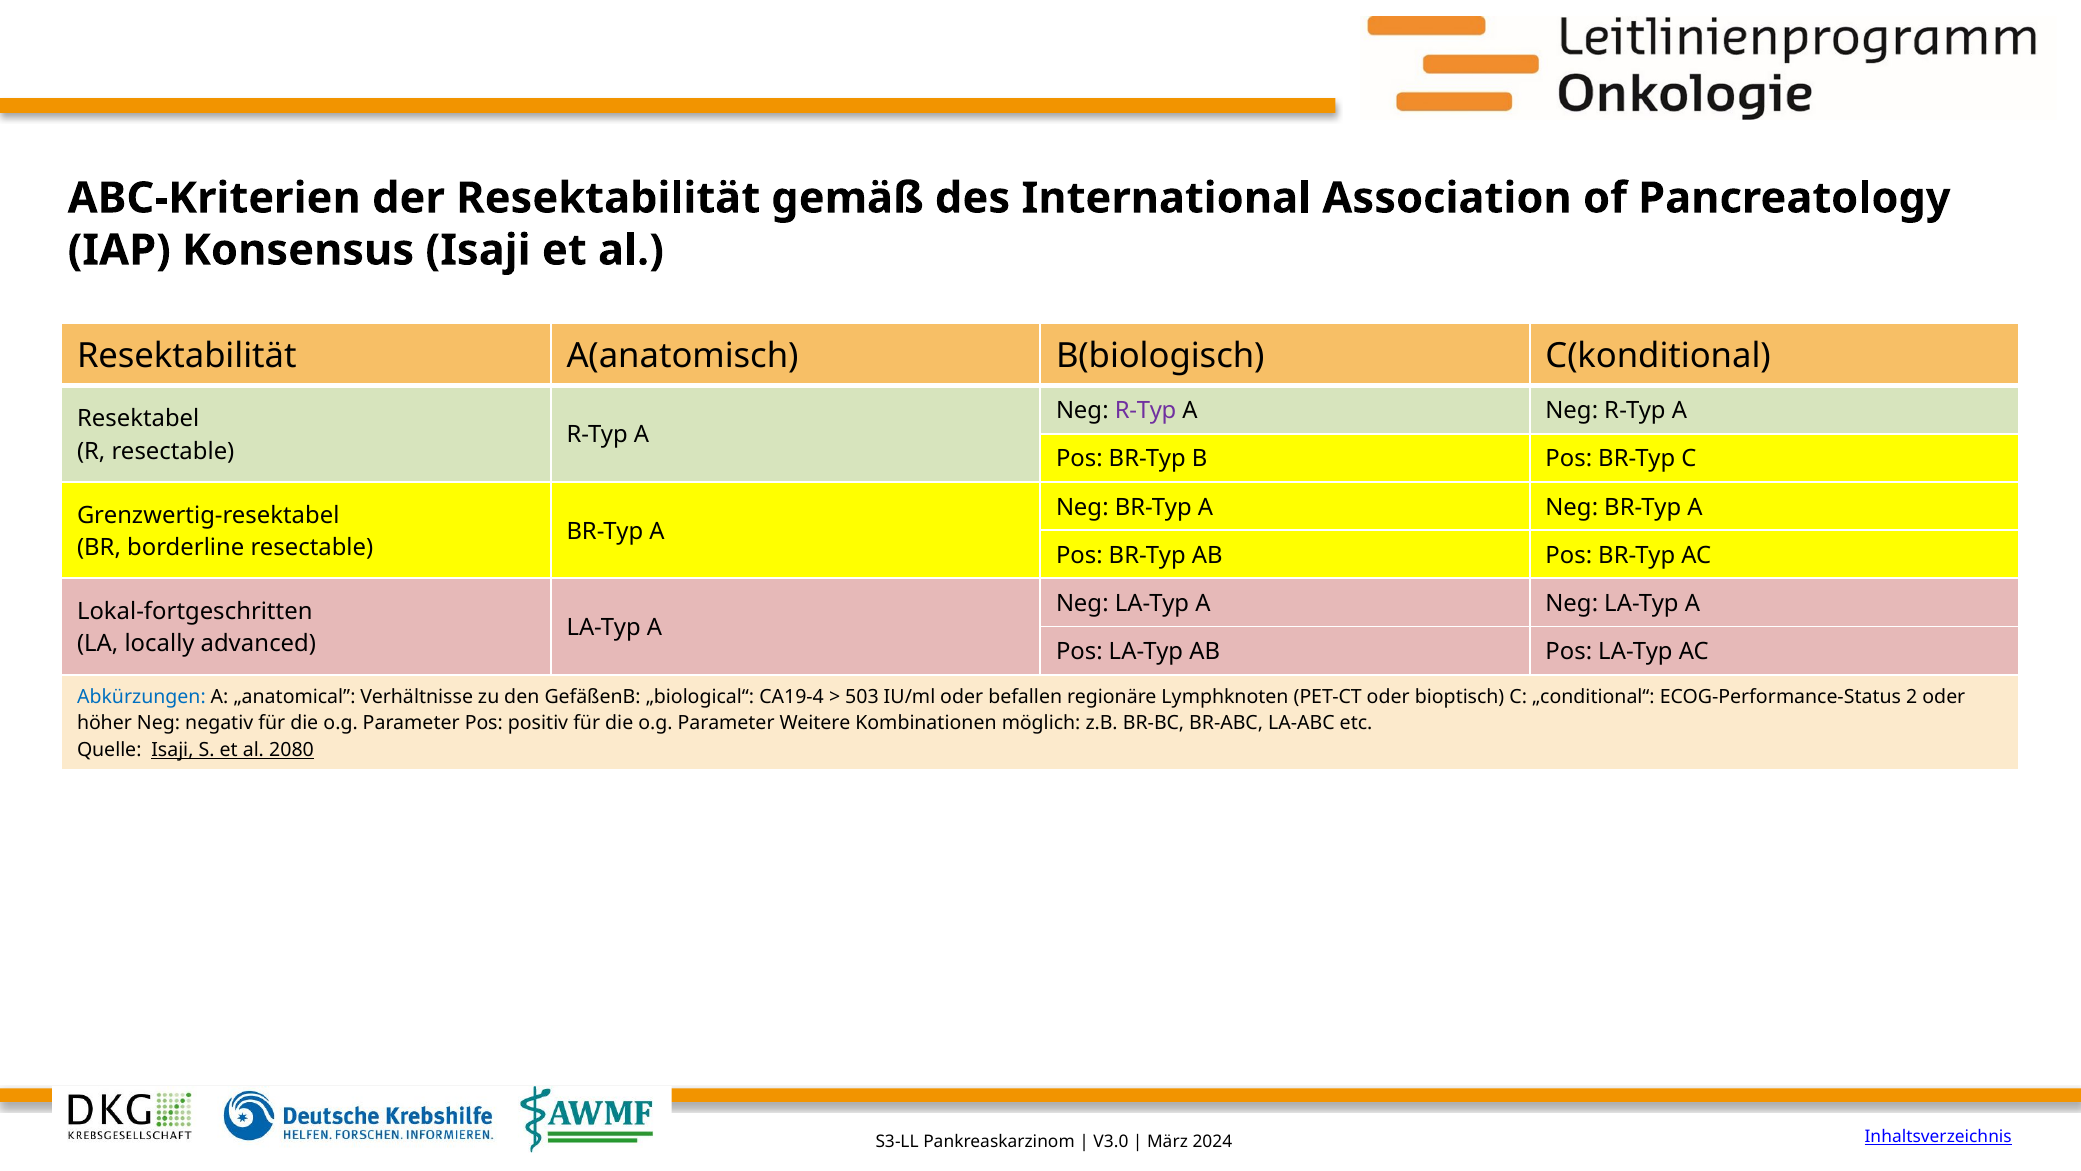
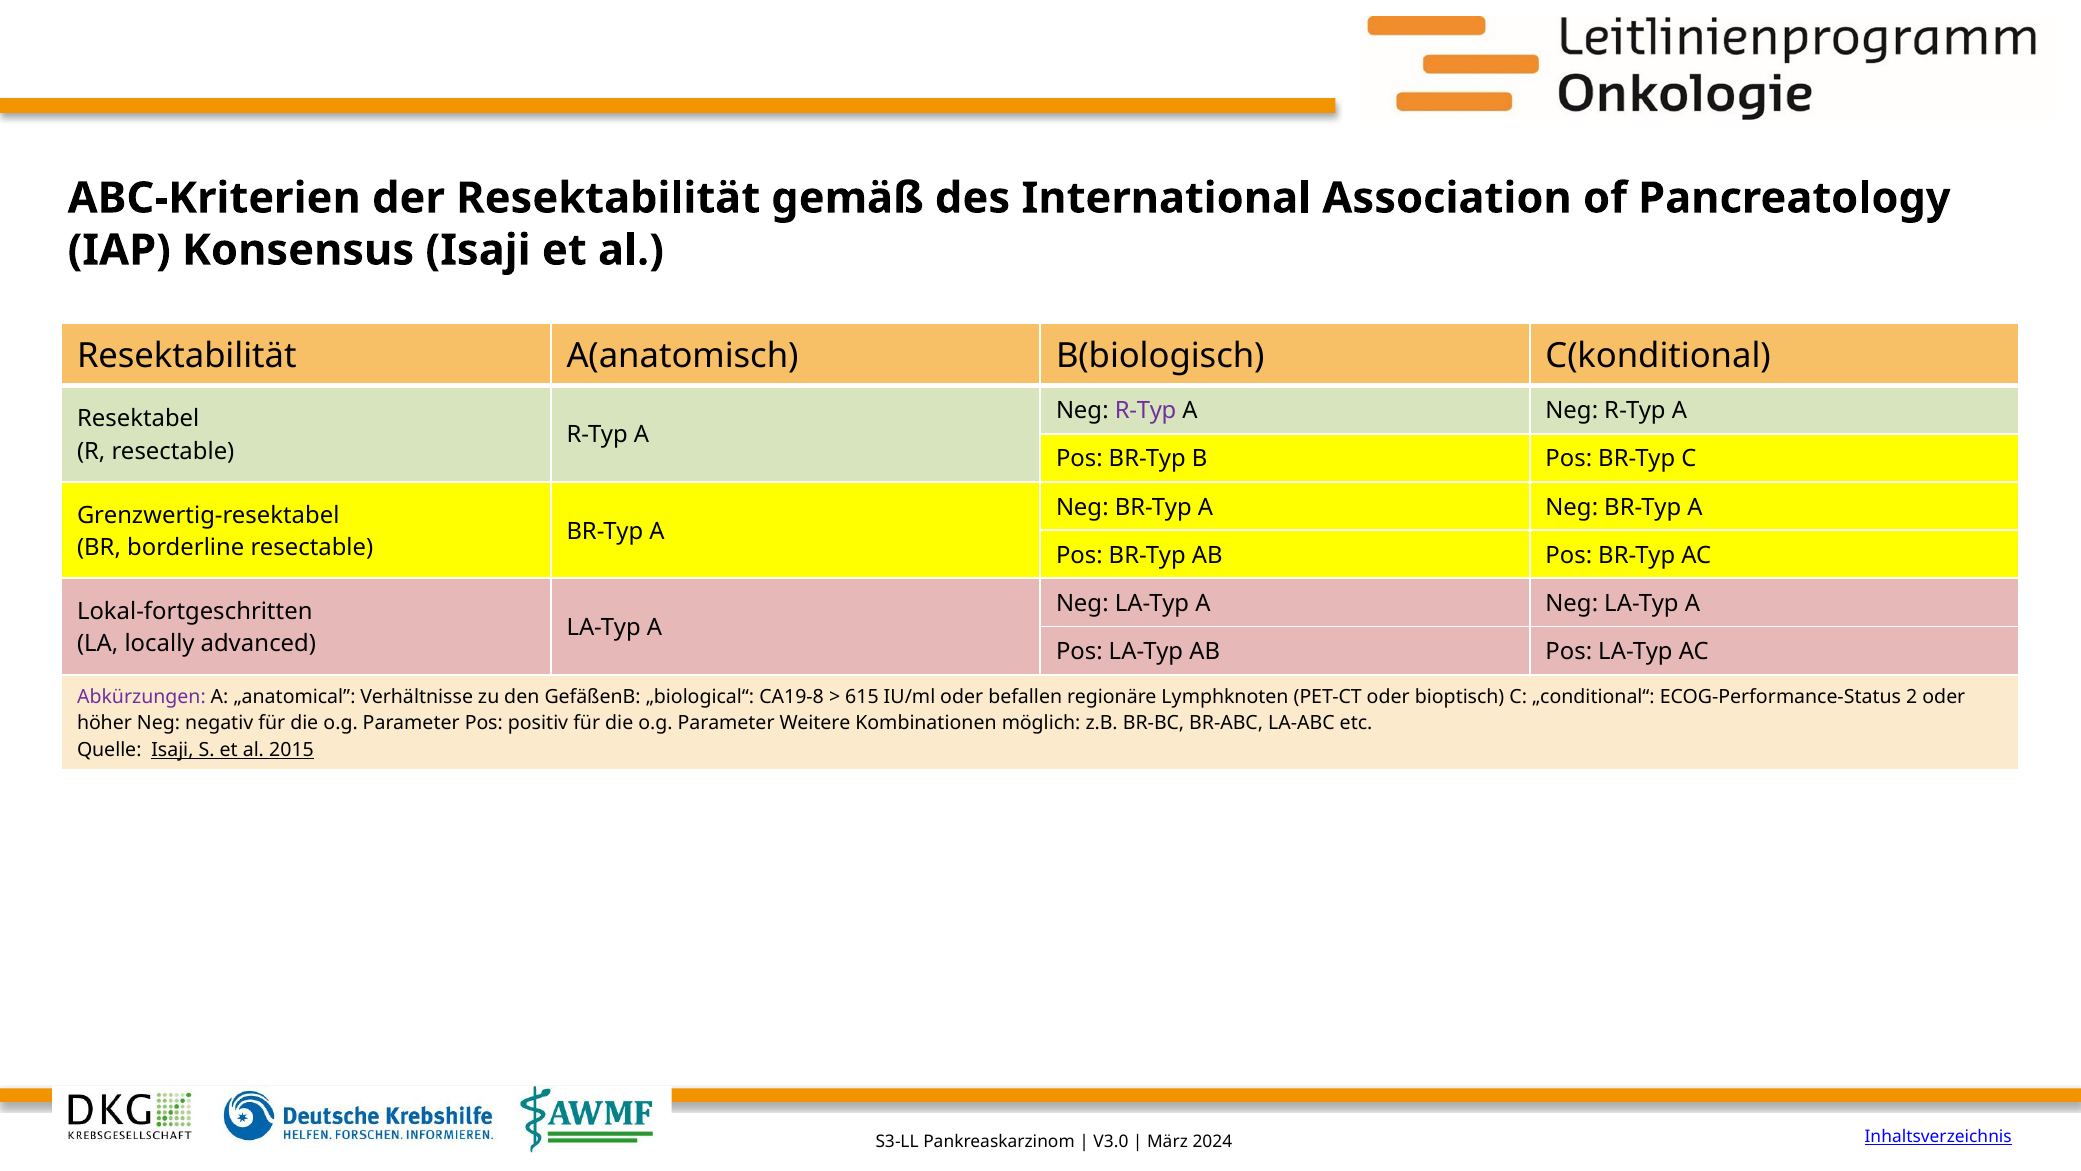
Abkürzungen colour: blue -> purple (141, 697)
CA19-4: CA19-4 -> CA19-8 (792, 697)
503: 503 -> 615 (862, 697)
2080: 2080 -> 2015 (292, 750)
